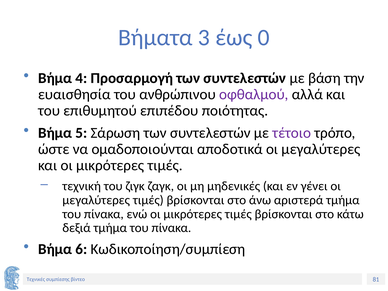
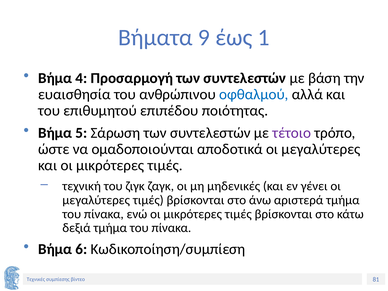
3: 3 -> 9 (204, 38)
0: 0 -> 1 (264, 38)
οφθαλμού colour: purple -> blue (254, 94)
